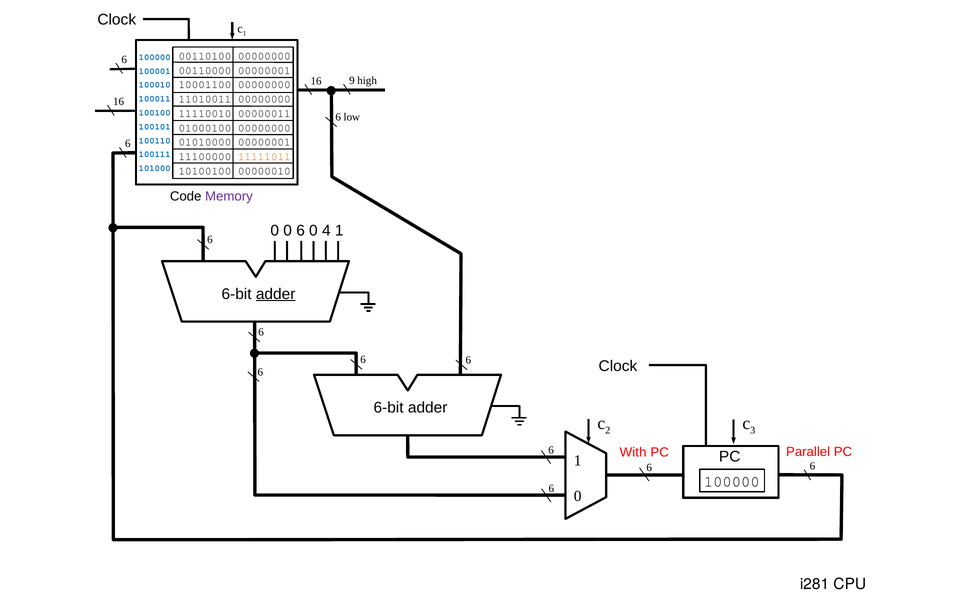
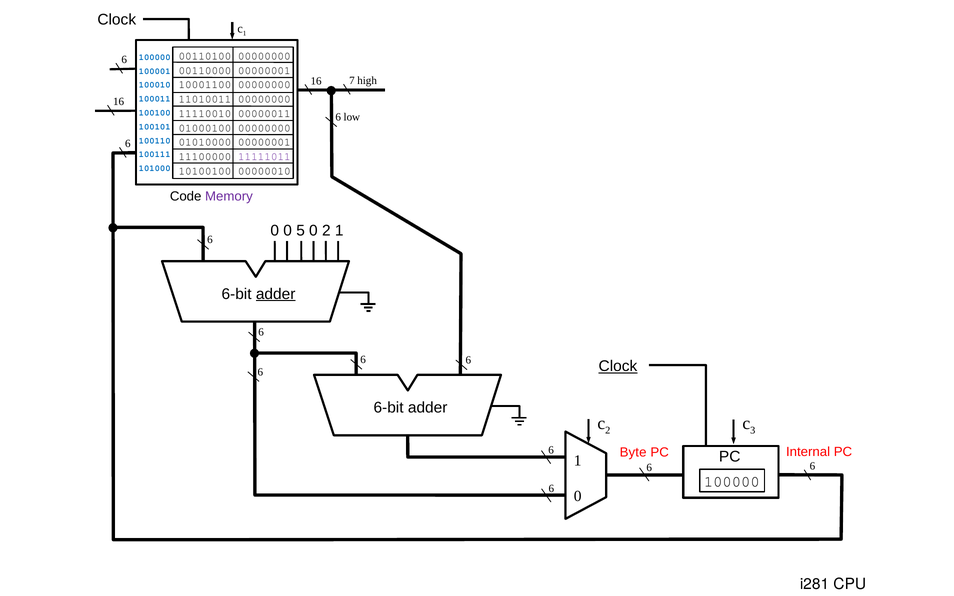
9: 9 -> 7 (352, 81)
11111011 colour: orange -> purple (264, 157)
0 0 6: 6 -> 5 (301, 231)
0 4: 4 -> 2 (326, 231)
Clock underline: none -> present (618, 366)
With: With -> Byte (633, 453)
Parallel: Parallel -> Internal (808, 452)
